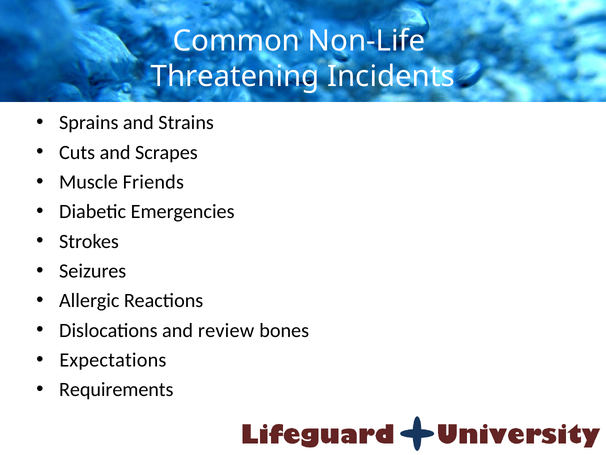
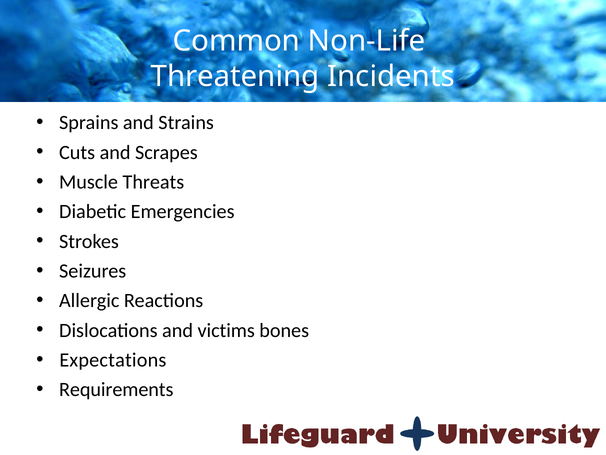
Friends: Friends -> Threats (153, 182)
review: review -> victims (226, 330)
